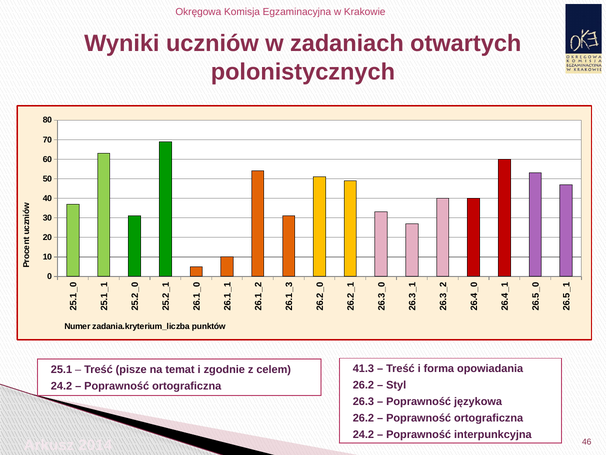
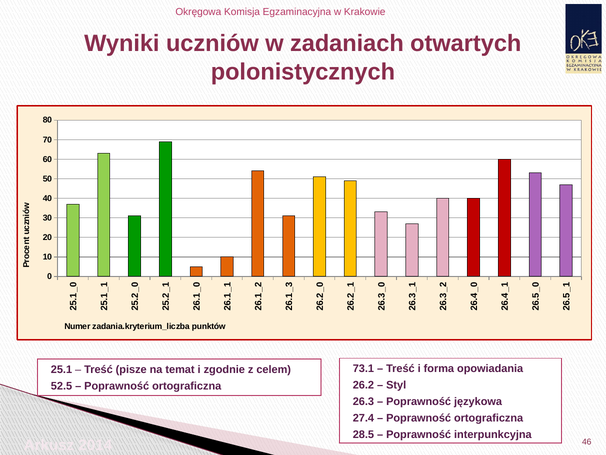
41.3: 41.3 -> 73.1 (363, 368)
24.2: 24.2 -> 52.5 (61, 386)
26.2: 26.2 -> 27.4 (363, 418)
24.2: 24.2 -> 28.5 (363, 434)
